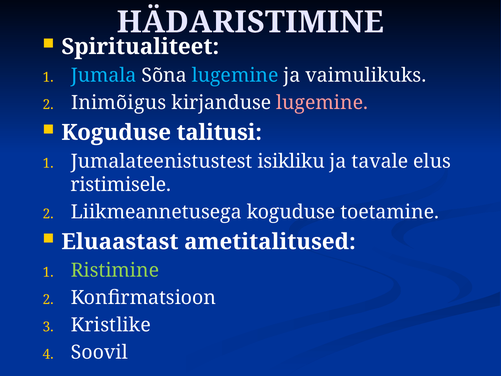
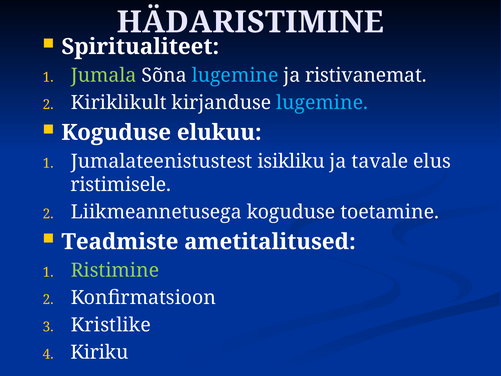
Jumala colour: light blue -> light green (104, 75)
vaimulikuks: vaimulikuks -> ristivanemat (366, 75)
Inimõigus: Inimõigus -> Kiriklikult (119, 103)
lugemine colour: pink -> light blue (322, 103)
talitusi: talitusi -> elukuu (219, 132)
Eluaastast: Eluaastast -> Teadmiste (120, 242)
Soovil: Soovil -> Kiriku (99, 352)
